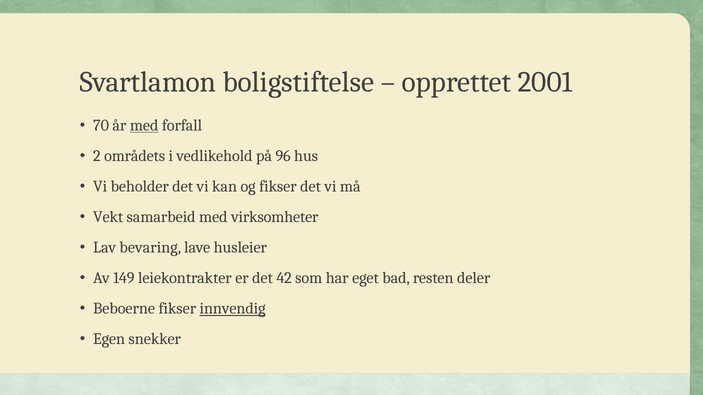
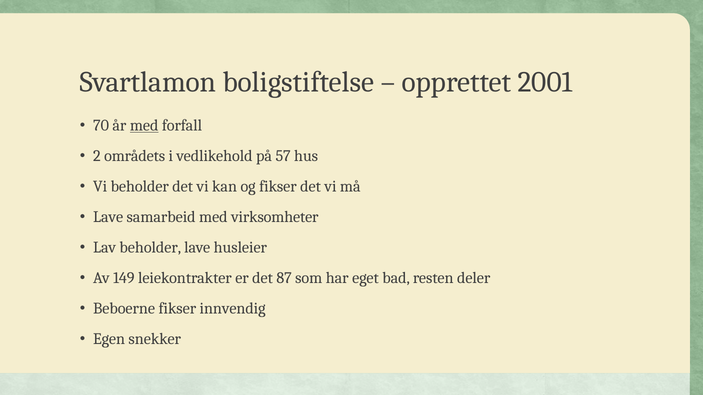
96: 96 -> 57 (283, 156)
Vekt: Vekt -> Lave (108, 217)
Lav bevaring: bevaring -> beholder (150, 248)
42: 42 -> 87 (284, 278)
innvendig underline: present -> none (233, 309)
